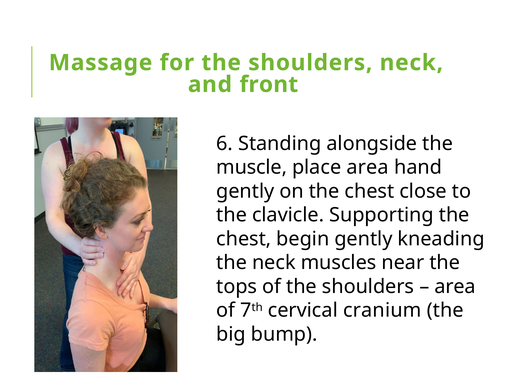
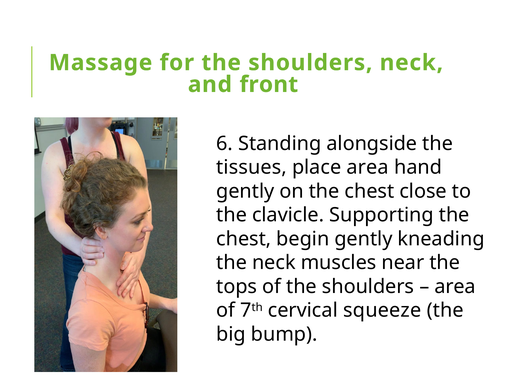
muscle: muscle -> tissues (252, 167)
cranium: cranium -> squeeze (382, 311)
